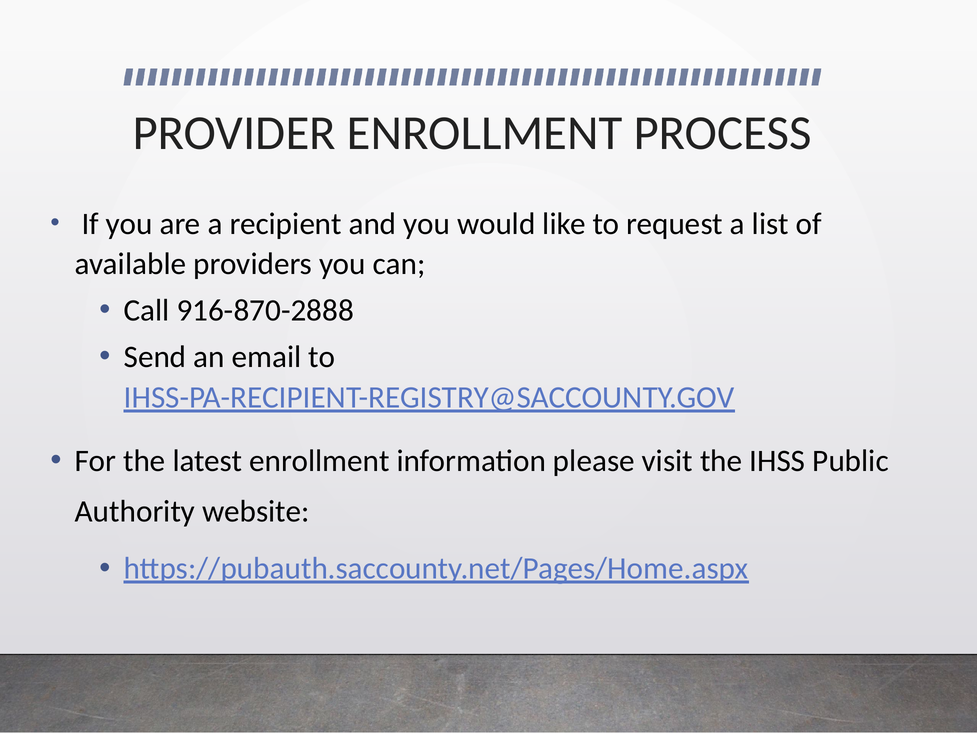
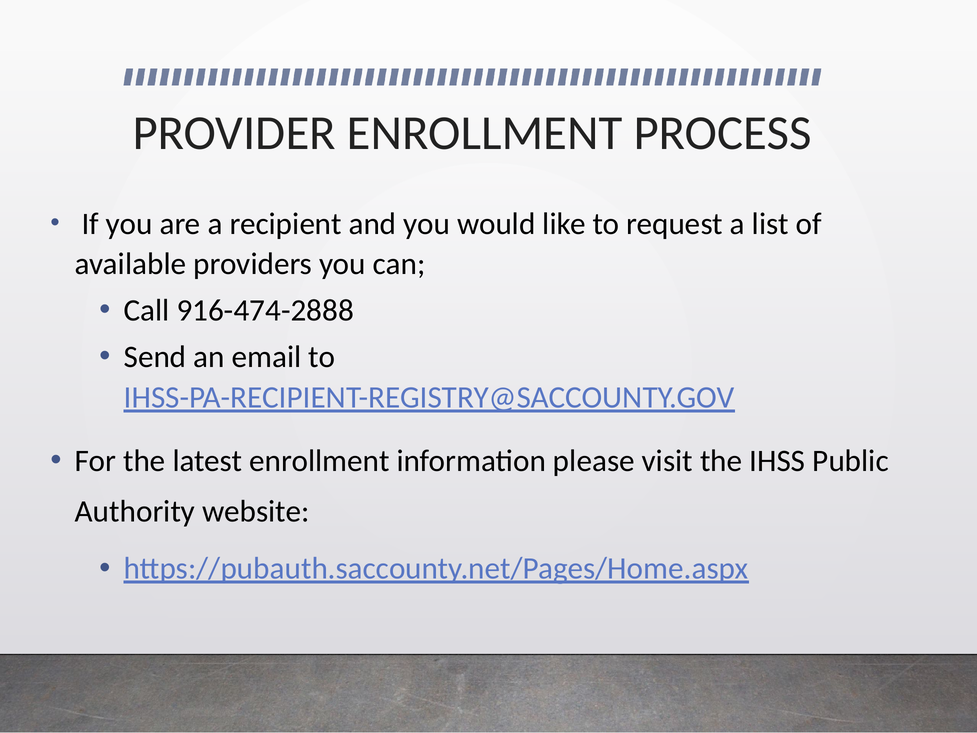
916-870-2888: 916-870-2888 -> 916-474-2888 (265, 310)
